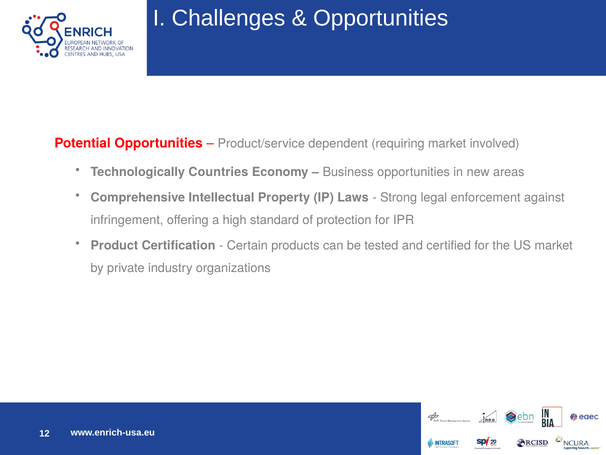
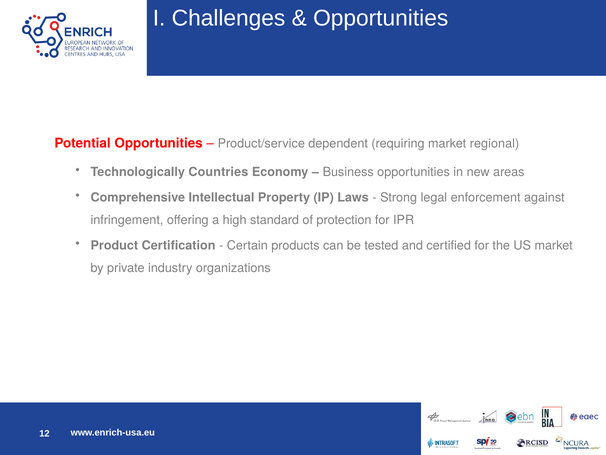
involved: involved -> regional (495, 143)
